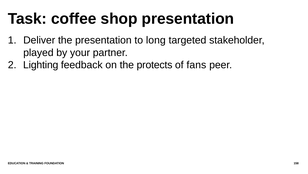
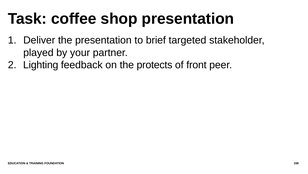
long: long -> brief (156, 40)
fans: fans -> front (196, 65)
